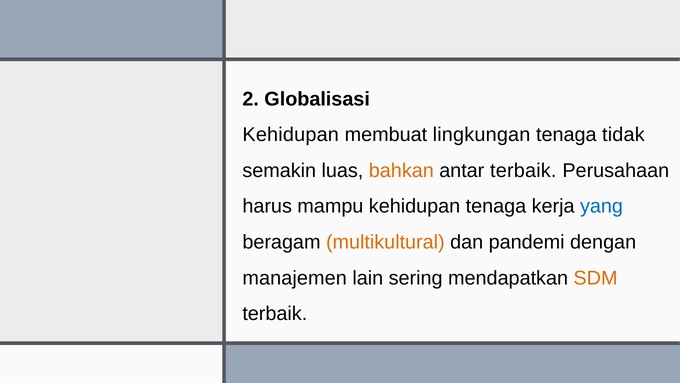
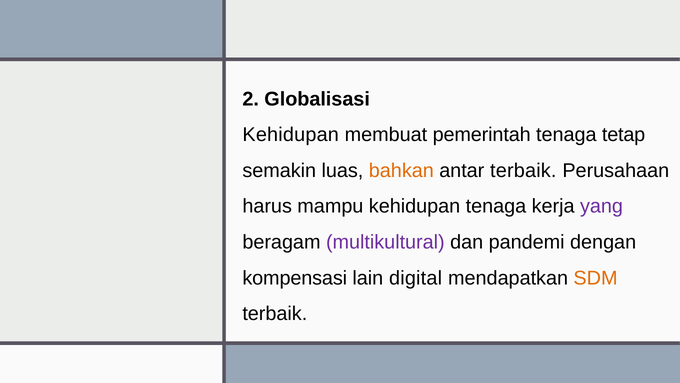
lingkungan: lingkungan -> pemerintah (482, 135)
tidak: tidak -> tetap (624, 135)
yang colour: blue -> purple (602, 206)
multikultural colour: orange -> purple (385, 242)
manajemen: manajemen -> kompensasi (295, 278)
sering: sering -> digital (416, 278)
